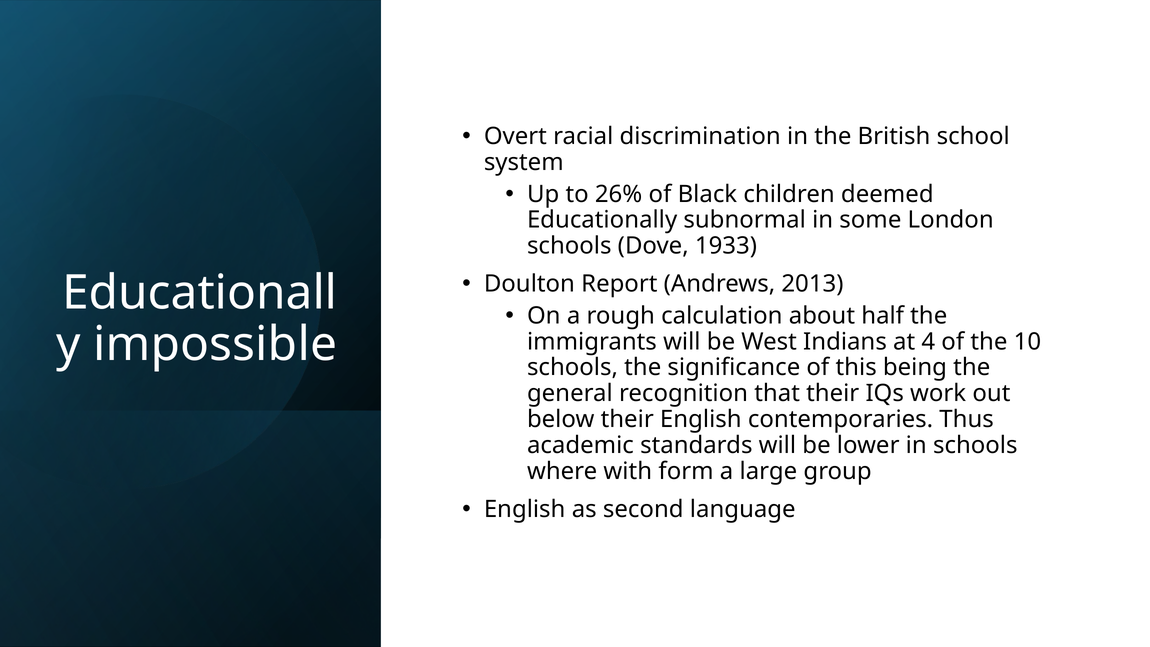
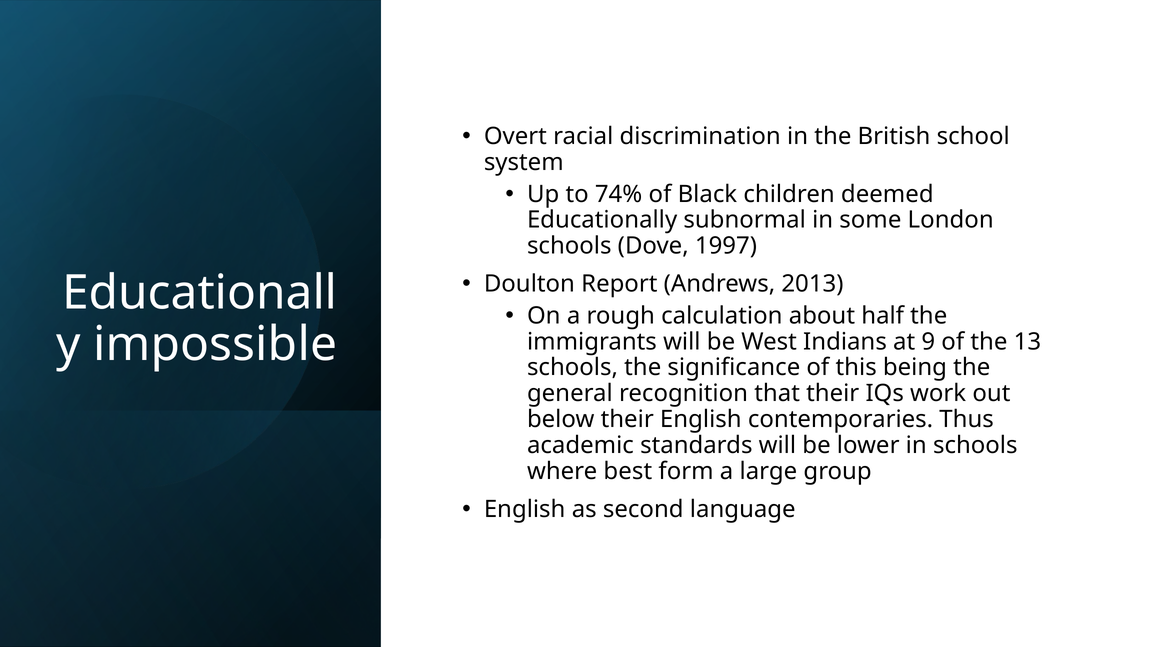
26%: 26% -> 74% (619, 194)
1933: 1933 -> 1997 (726, 246)
4: 4 -> 9 (928, 342)
10: 10 -> 13 (1027, 342)
with: with -> best (628, 471)
